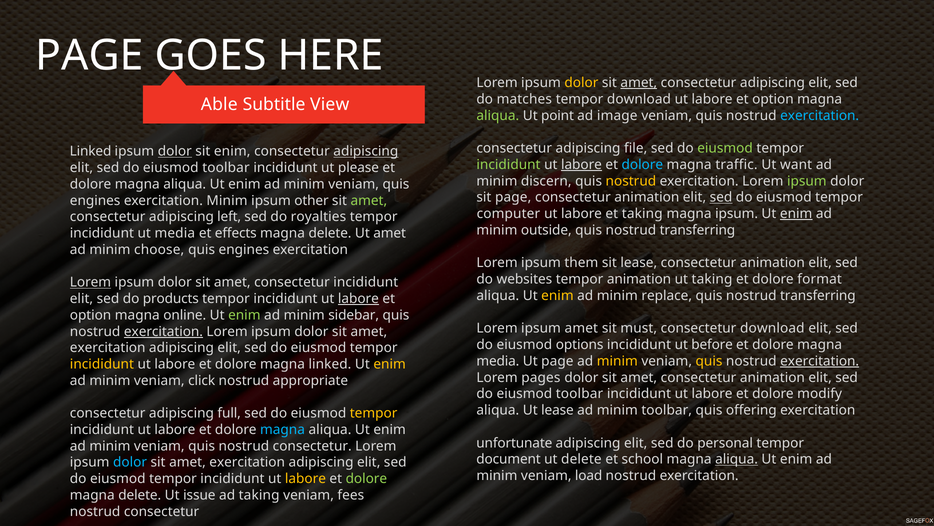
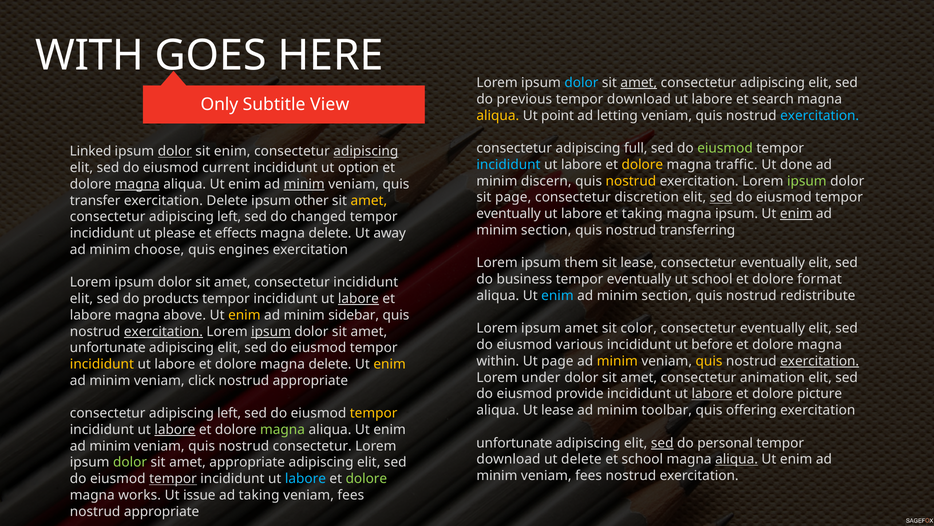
PAGE: PAGE -> WITH (90, 55)
dolor colour: yellow -> light blue (581, 83)
matches: matches -> previous (524, 99)
option: option -> search (773, 99)
Able: Able -> Only (219, 104)
aliqua colour: light green -> yellow (498, 115)
image: image -> letting (617, 115)
file: file -> full (636, 148)
incididunt colour: light green -> light blue (508, 164)
labore underline: present -> none (581, 164)
dolore colour: light blue -> yellow (642, 164)
want: want -> done (796, 164)
toolbar: toolbar -> current (226, 168)
please: please -> option (358, 168)
magna underline: none -> present (137, 184)
minim underline: none -> present (304, 184)
animation: animation -> discretion (647, 197)
engines: engines -> transfer (95, 200)
exercitation Minim: Minim -> Delete (227, 200)
amet colour: light green -> yellow (369, 200)
computer: computer -> eventually (509, 214)
royalties: royalties -> changed (318, 217)
outside: outside -> section (546, 230)
ut media: media -> please (175, 233)
Ut amet: amet -> away (390, 233)
animation: animation -> eventually (772, 263)
websites: websites -> business (524, 279)
animation: animation -> eventually (639, 279)
ut taking: taking -> school (712, 279)
Lorem underline: present -> none (90, 282)
enim colour: yellow -> light blue (557, 295)
replace: replace -> section (667, 295)
transferring: transferring -> redistribute (818, 295)
option: option -> labore (91, 315)
online: online -> above (185, 315)
enim colour: light green -> yellow (244, 315)
must: must -> color (639, 328)
download: download -> eventually (772, 328)
ipsum underline: none -> present (271, 331)
options: options -> various (580, 344)
exercitation: exercitation -> unfortunate (108, 347)
media: media -> within (498, 361)
dolore magna linked: linked -> delete (330, 364)
pages: pages -> under (541, 377)
toolbar: toolbar -> provide (580, 393)
labore underline: none -> present (712, 393)
modify: modify -> picture (820, 393)
full: full -> left (229, 413)
labore underline: none -> present (175, 429)
magna colour: light blue -> light green (282, 429)
sed underline: none -> present (662, 442)
document: document -> download (508, 459)
dolor colour: light blue -> light green (130, 462)
exercitation: exercitation -> appropriate (247, 462)
minim veniam load: load -> fees (589, 475)
tempor underline: none -> present (173, 478)
labore colour: yellow -> light blue (305, 478)
delete: delete -> works (140, 495)
consectetur: consectetur -> appropriate (162, 511)
